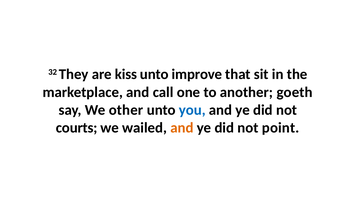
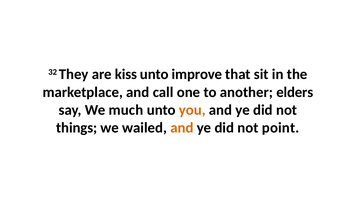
goeth: goeth -> elders (295, 92)
other: other -> much (126, 110)
you colour: blue -> orange (192, 110)
courts: courts -> things (77, 128)
